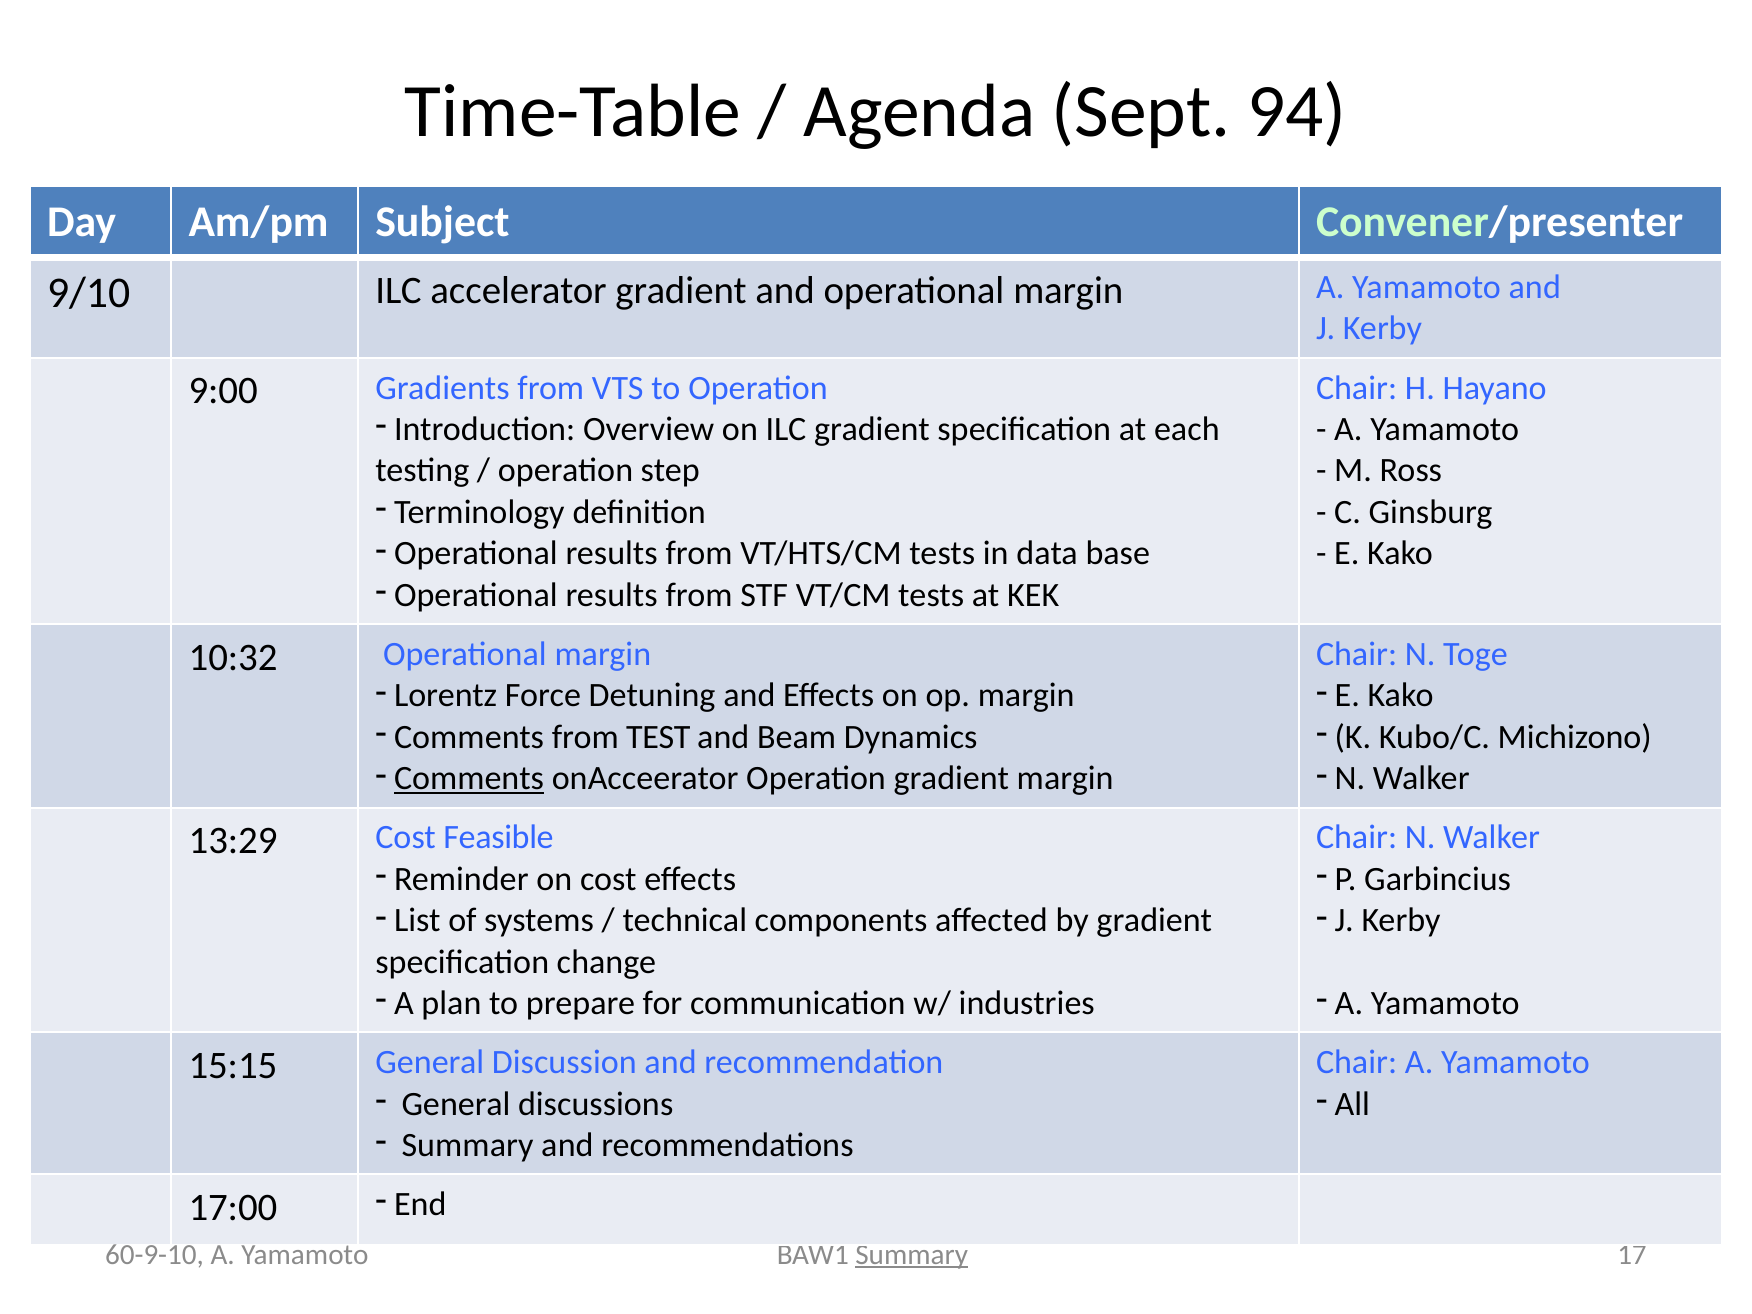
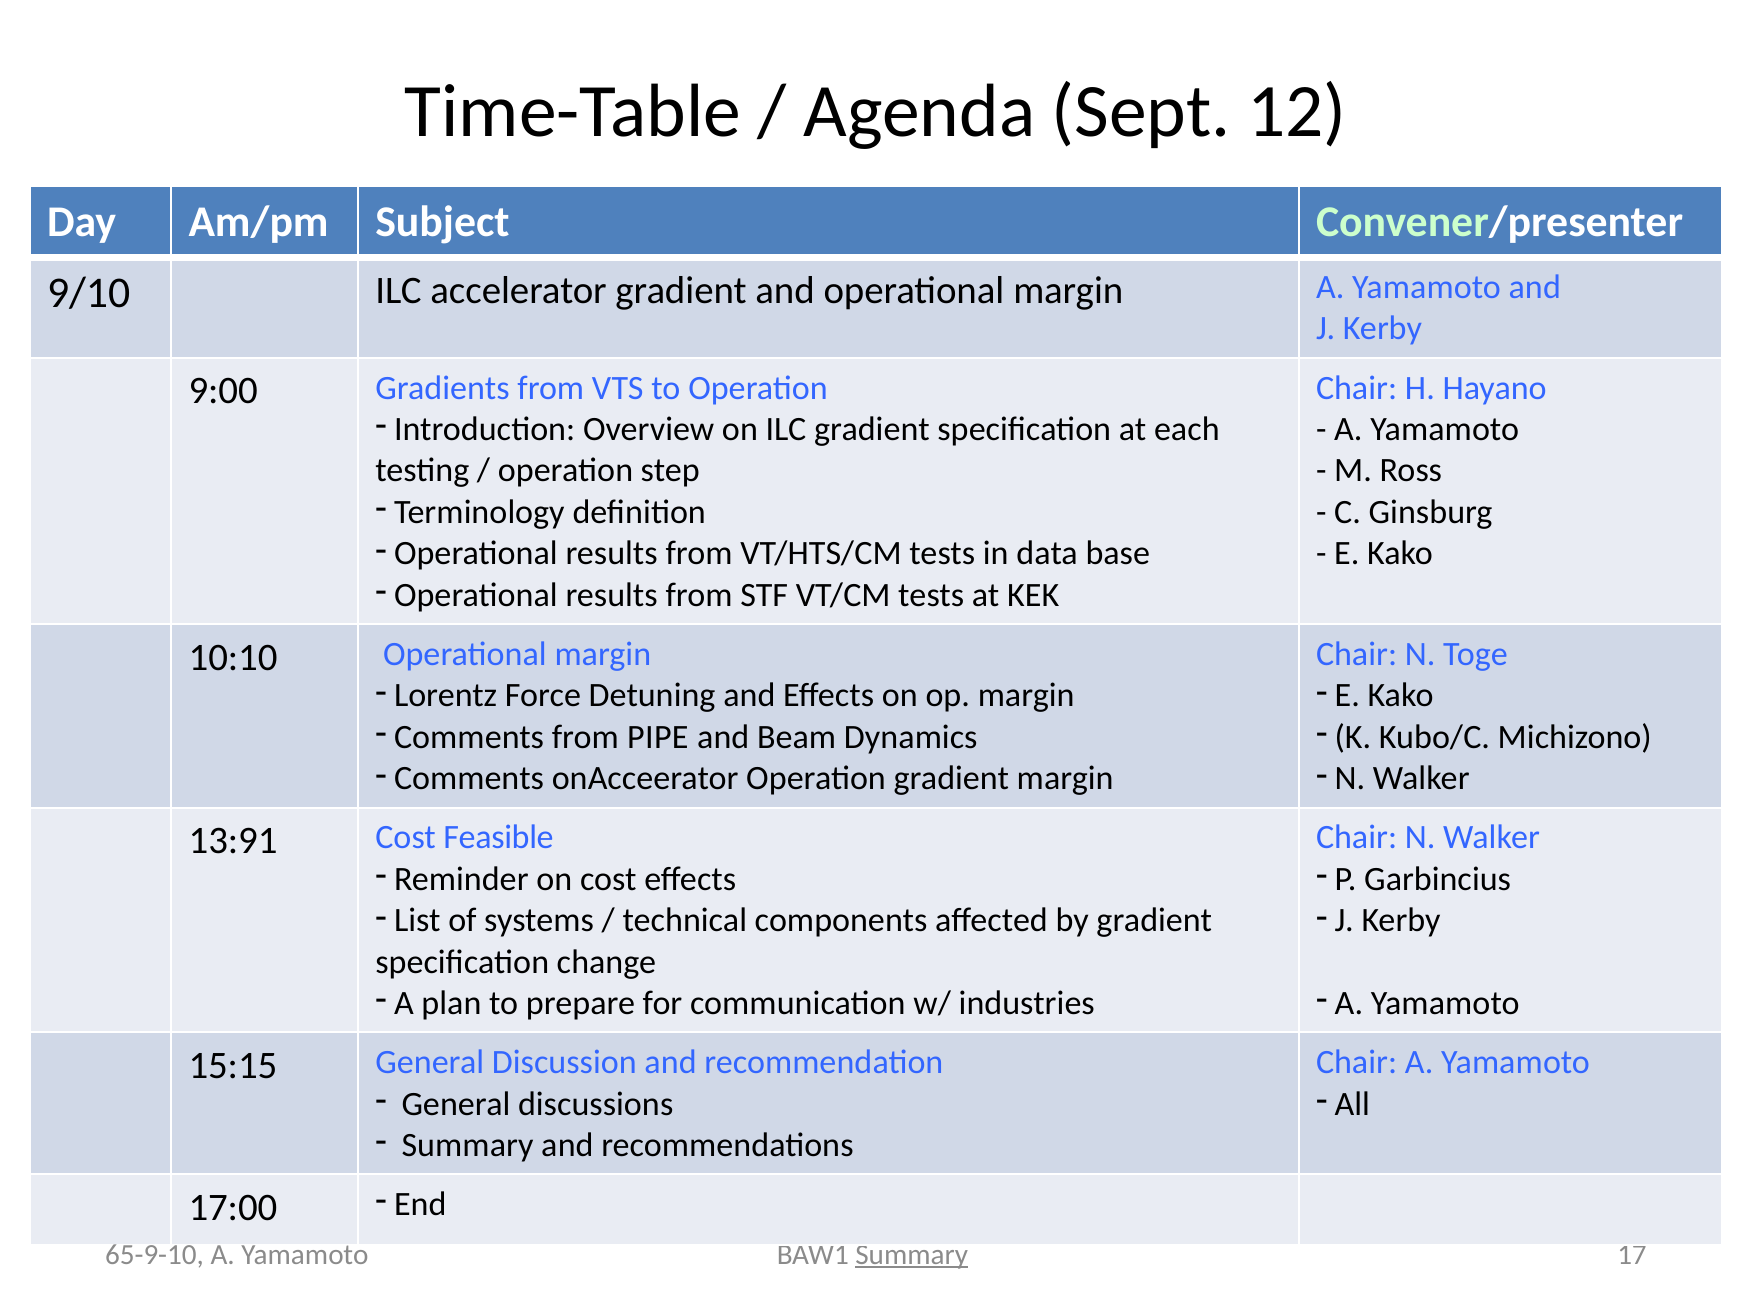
94: 94 -> 12 (1297, 112)
10:32: 10:32 -> 10:10 (233, 657)
TEST: TEST -> PIPE (658, 737)
Comments underline: present -> none (469, 778)
13:29: 13:29 -> 13:91 (233, 841)
60-9-10: 60-9-10 -> 65-9-10 (155, 1255)
